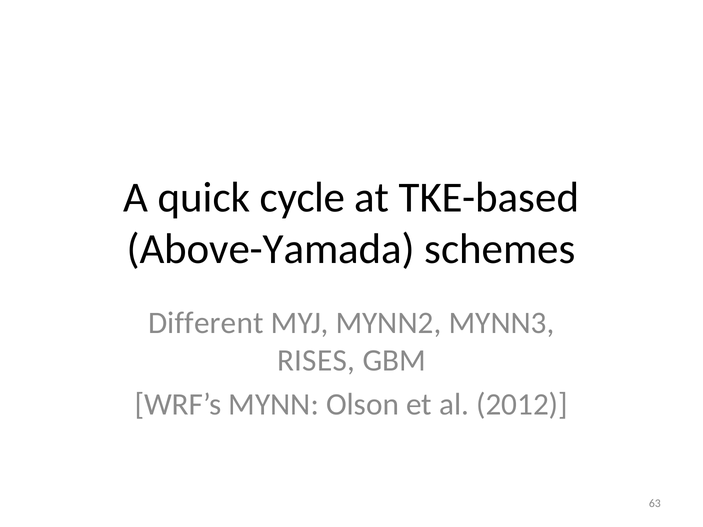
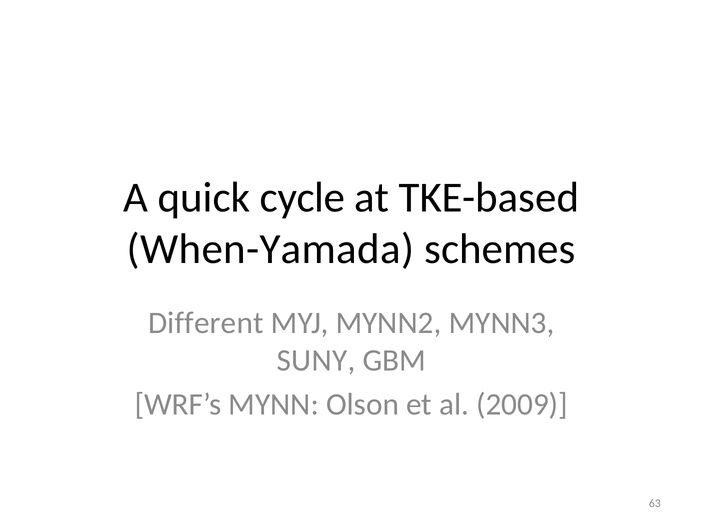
Above-Yamada: Above-Yamada -> When-Yamada (270, 249)
RISES: RISES -> SUNY (316, 361)
2012: 2012 -> 2009 (522, 404)
